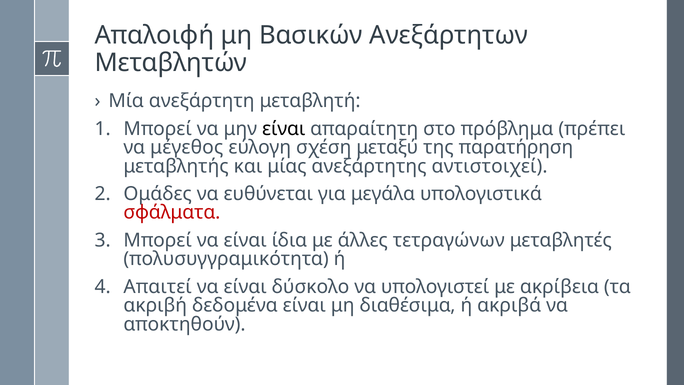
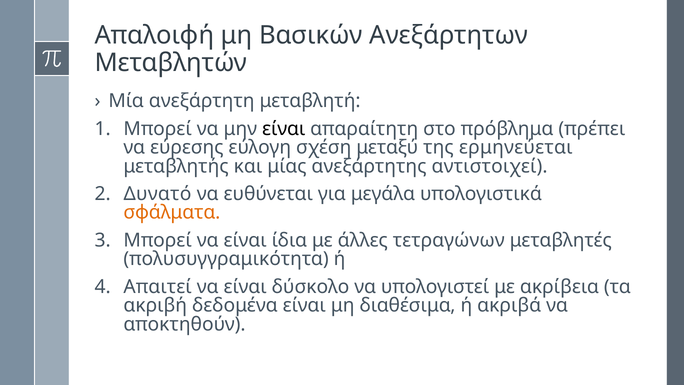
μέγεθος: μέγεθος -> εύρεσης (187, 147)
παρατήρηση: παρατήρηση -> ερμηνεύεται (516, 147)
Ομάδες: Ομάδες -> Δυνατό (158, 194)
σφάλματα colour: red -> orange (172, 213)
